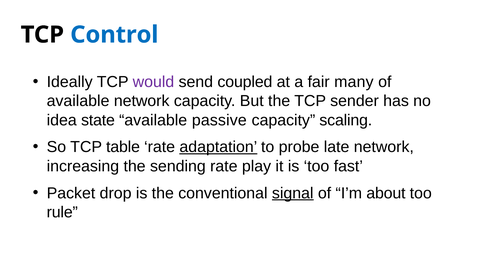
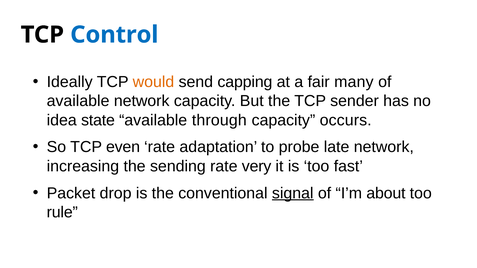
would colour: purple -> orange (153, 82)
coupled: coupled -> capping (245, 82)
passive: passive -> through (219, 120)
scaling: scaling -> occurs (346, 120)
table: table -> even (123, 147)
adaptation underline: present -> none (218, 147)
play: play -> very (257, 166)
